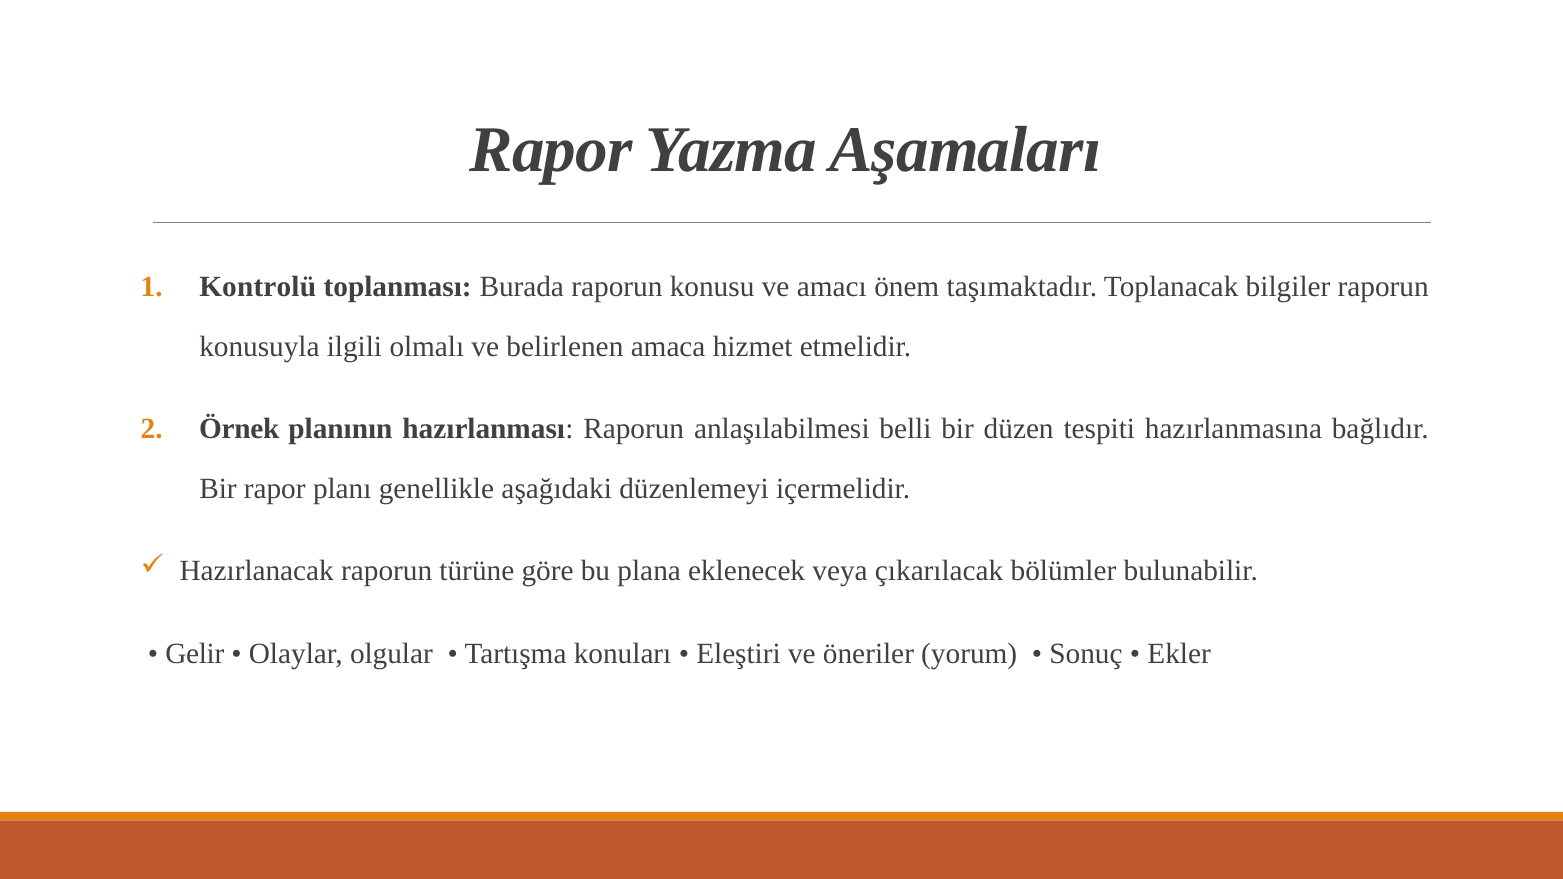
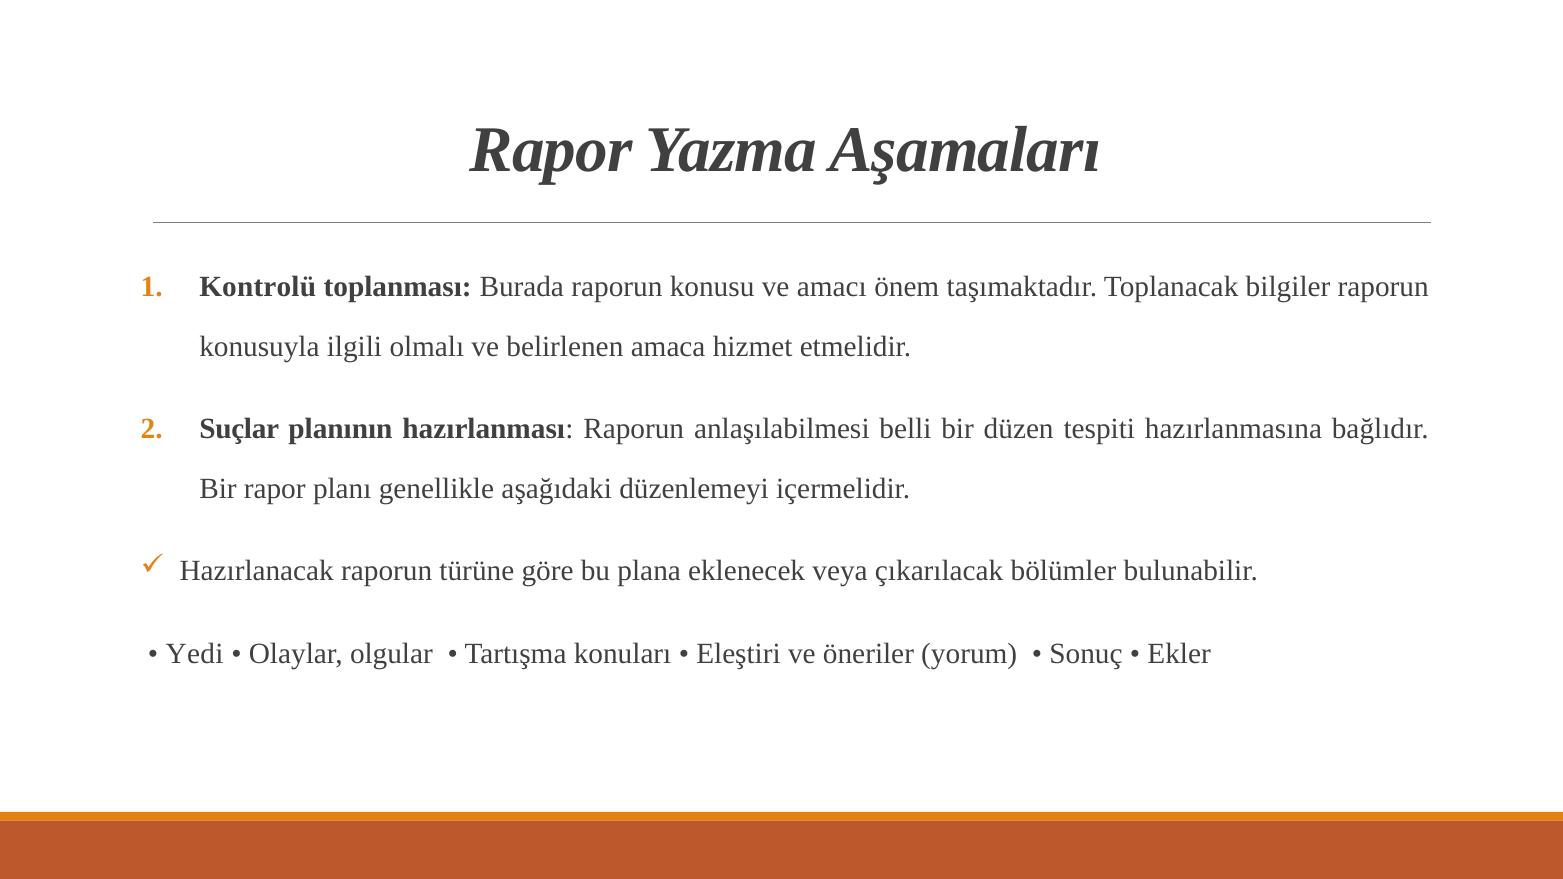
Örnek: Örnek -> Suçlar (239, 429)
Gelir: Gelir -> Yedi (195, 654)
